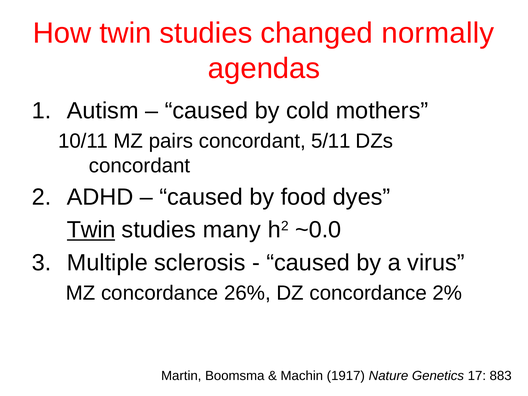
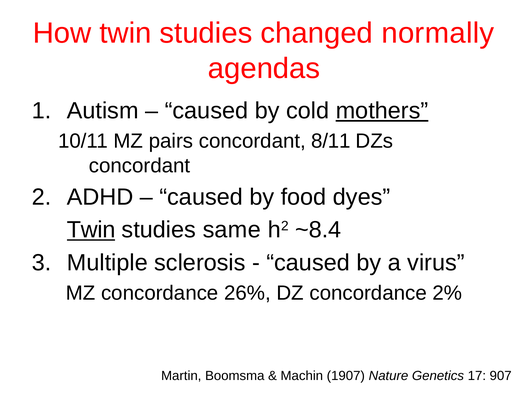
mothers underline: none -> present (382, 111)
5/11: 5/11 -> 8/11 (331, 141)
many: many -> same (232, 230)
~0.0: ~0.0 -> ~8.4 (318, 230)
1917: 1917 -> 1907 (346, 376)
883: 883 -> 907 (501, 376)
